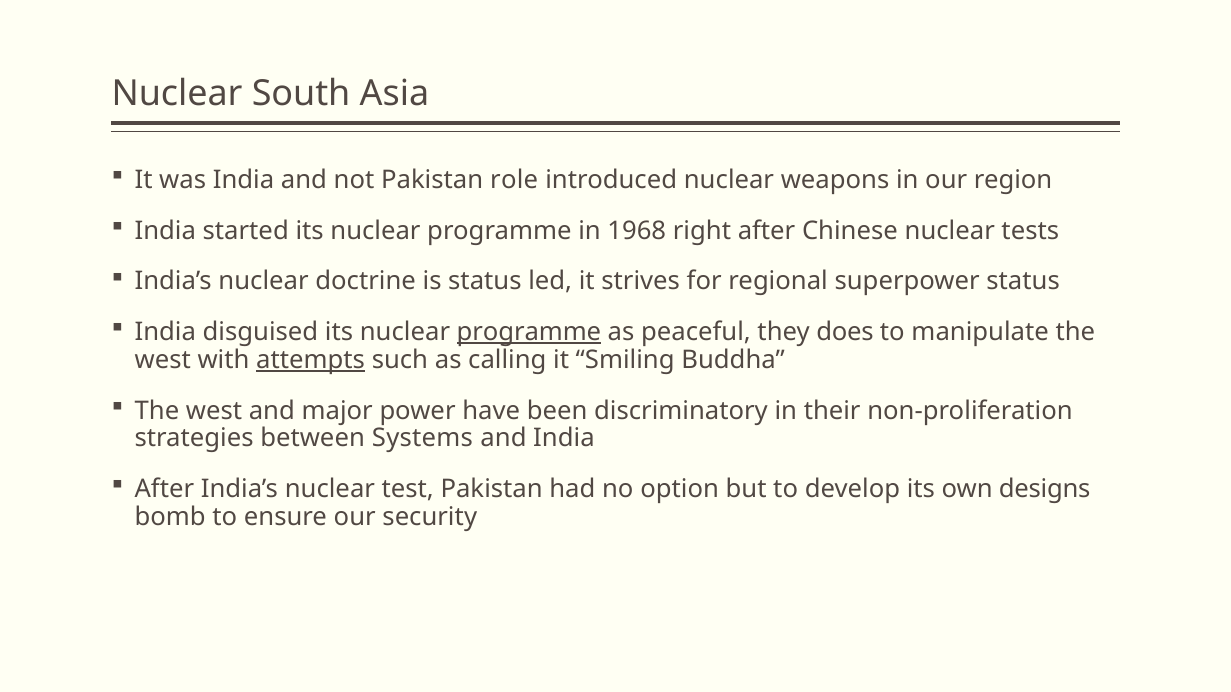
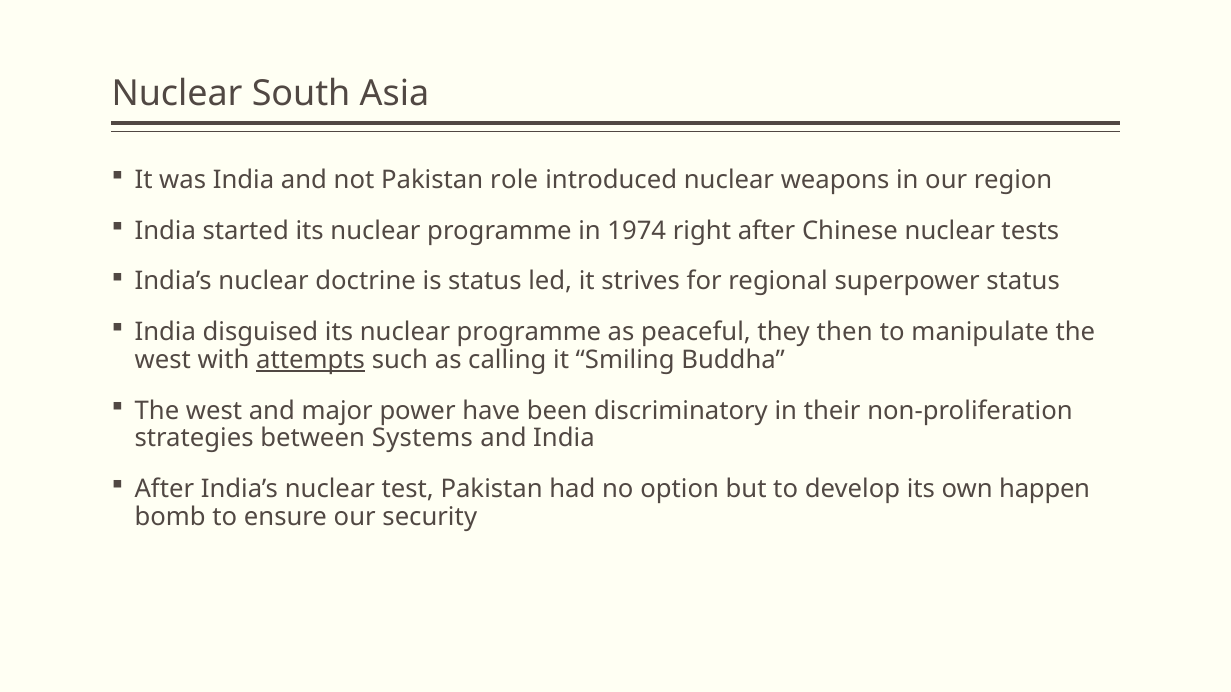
1968: 1968 -> 1974 (637, 231)
programme underline: present -> none (529, 332)
does: does -> then (845, 332)
designs: designs -> happen (1045, 489)
